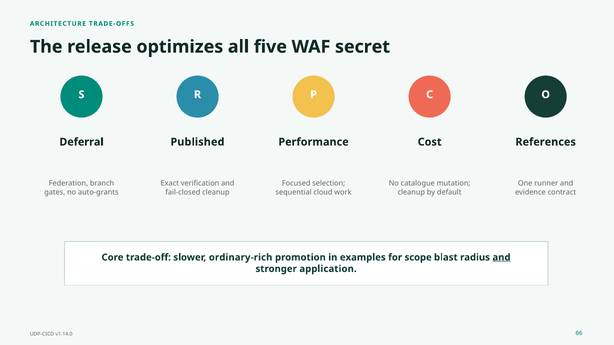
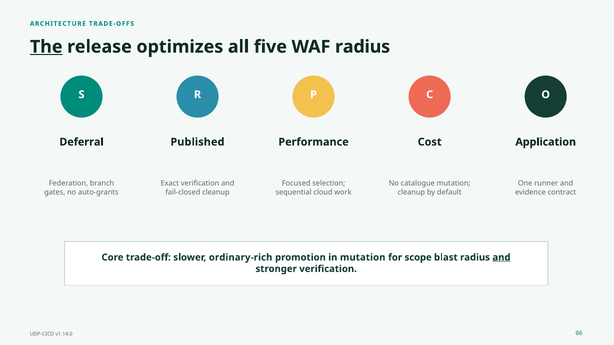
The underline: none -> present (46, 47)
WAF secret: secret -> radius (363, 47)
References: References -> Application (546, 142)
in examples: examples -> mutation (363, 258)
stronger application: application -> verification (328, 269)
